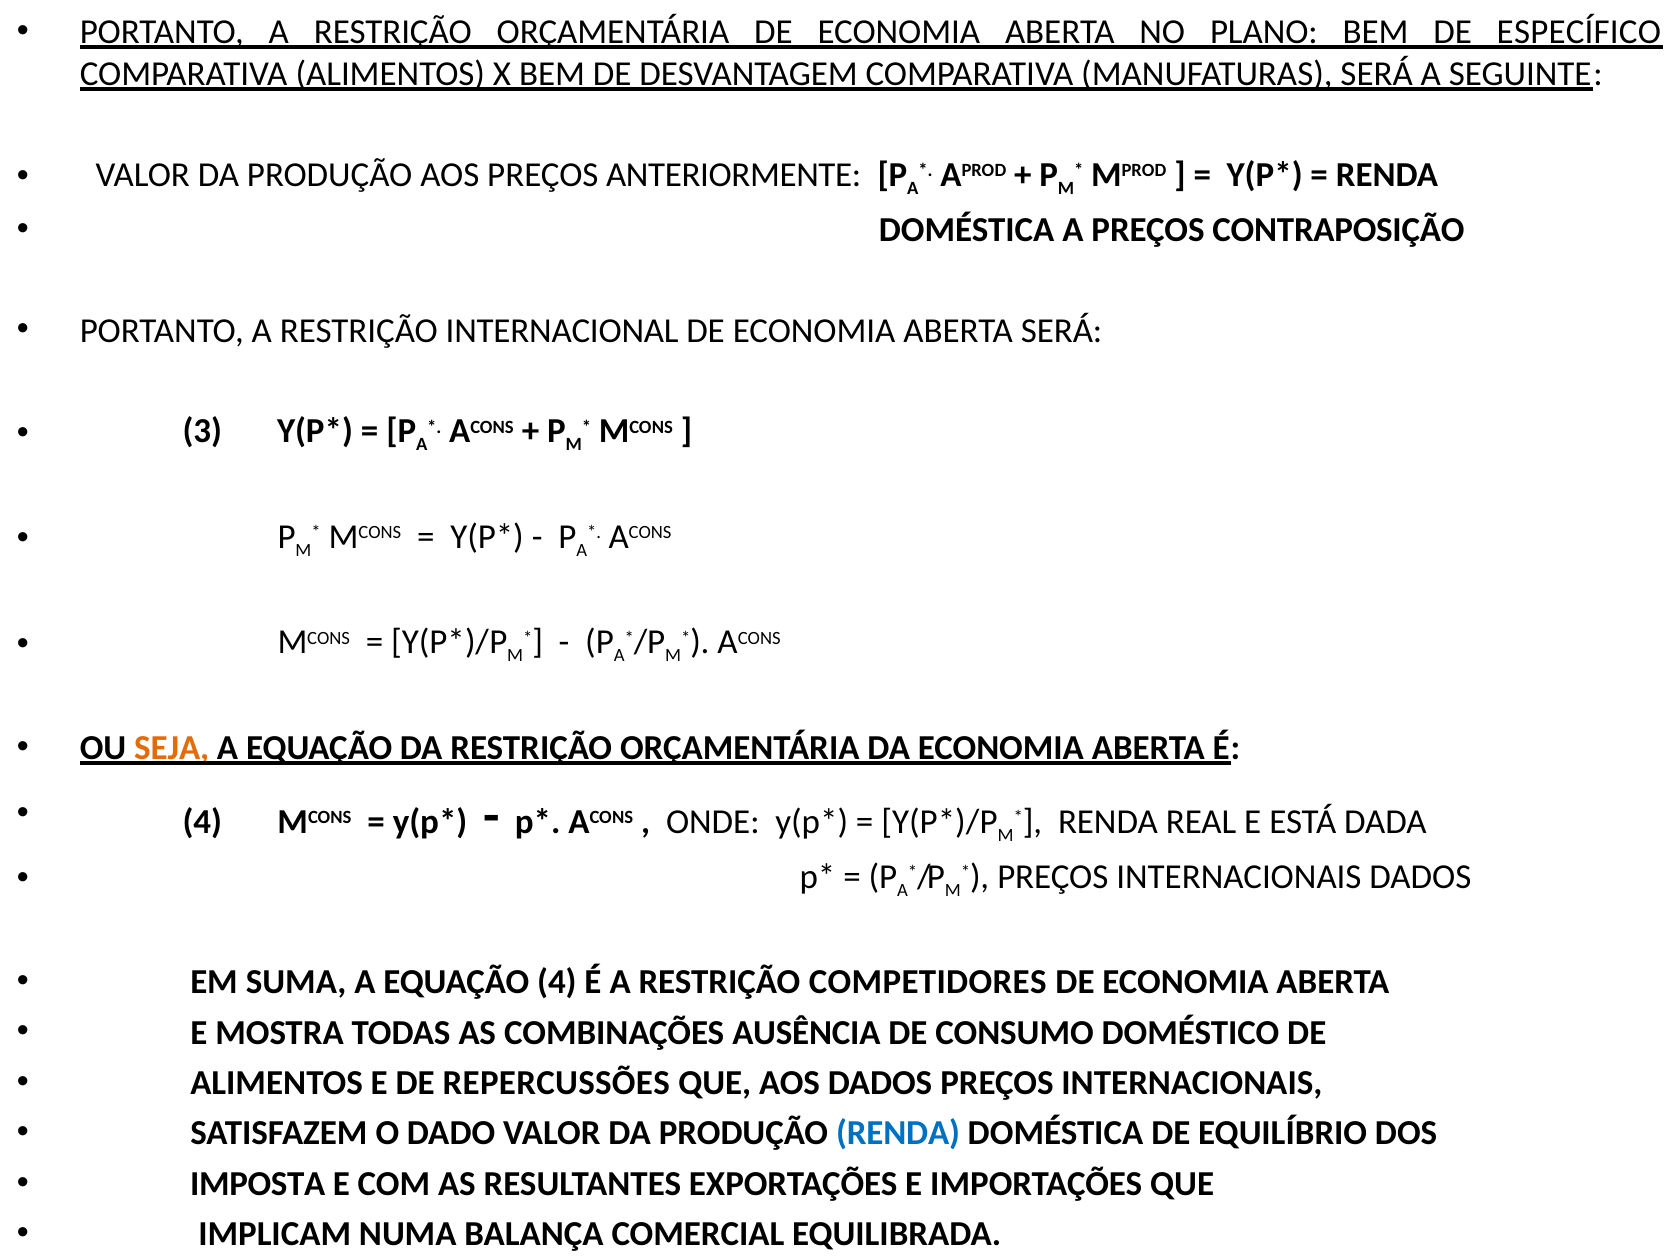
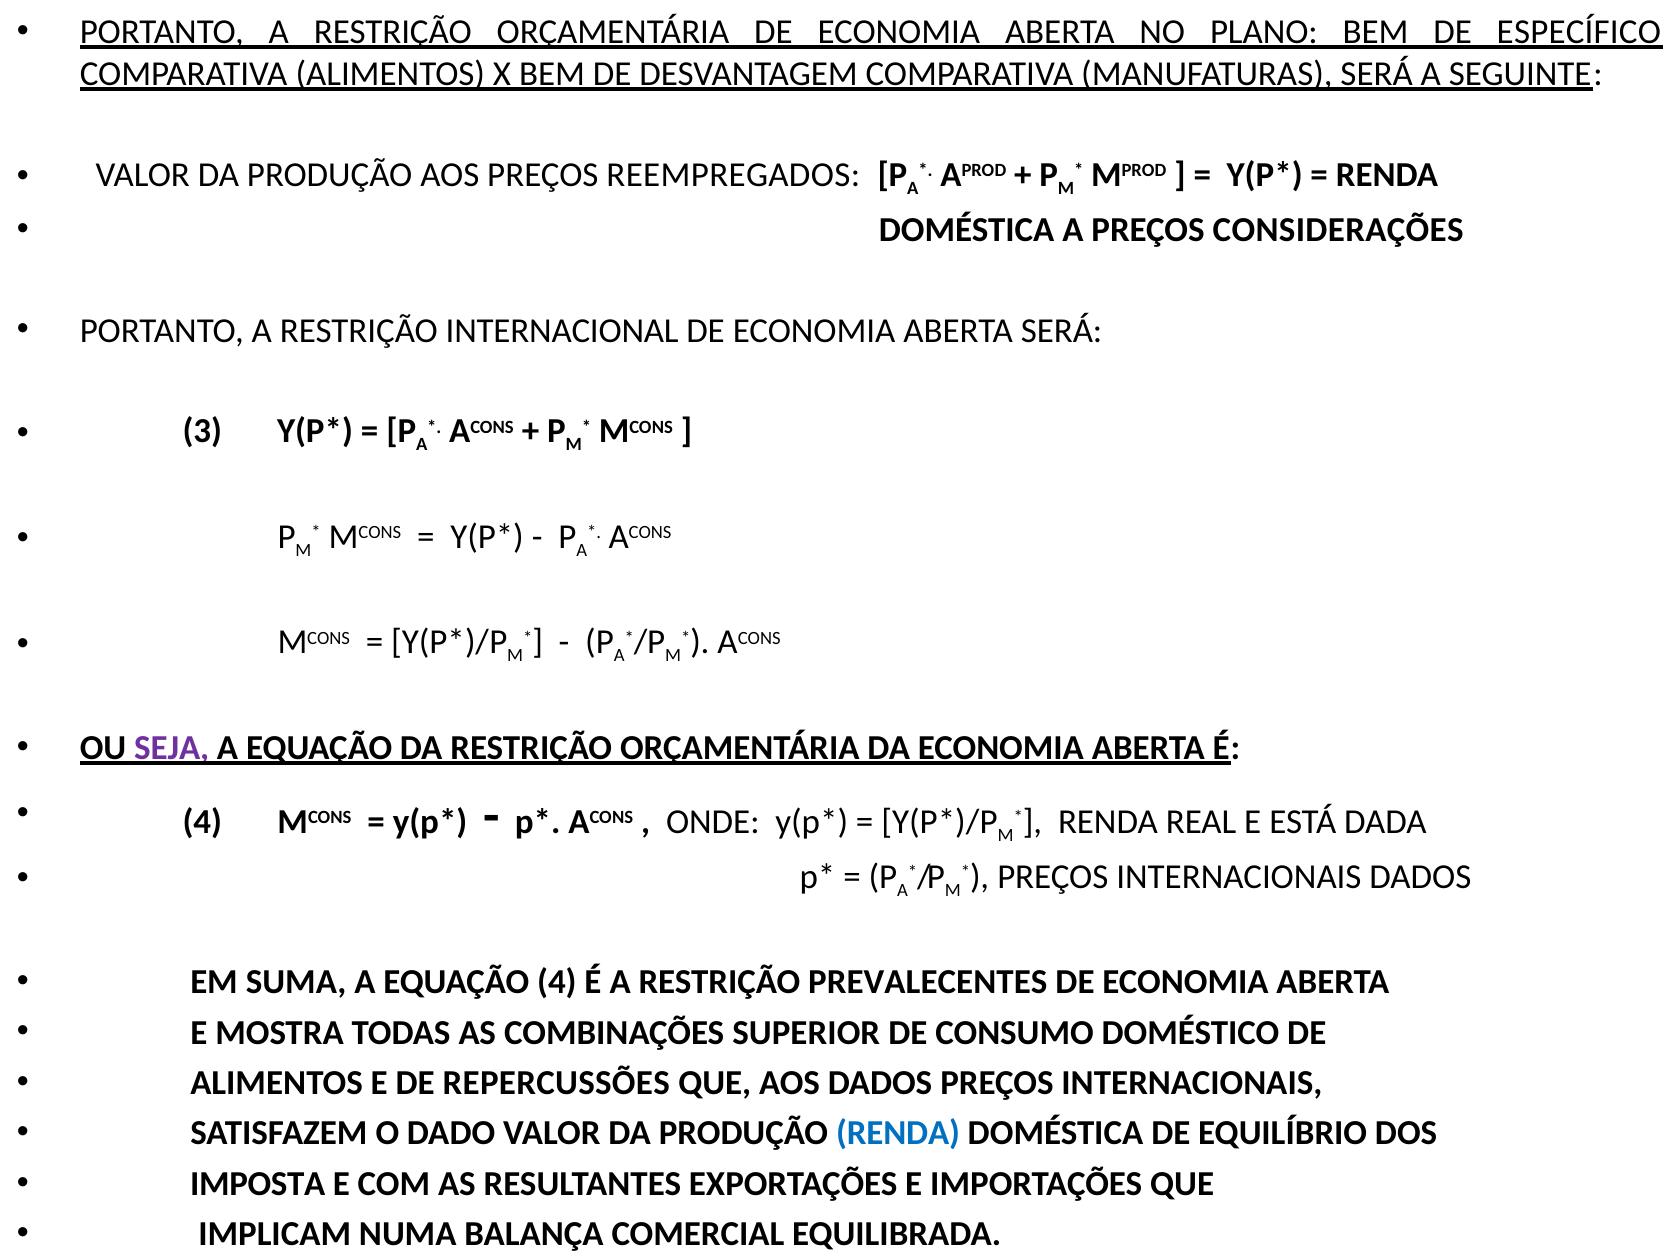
ANTERIORMENTE: ANTERIORMENTE -> REEMPREGADOS (733, 175)
CONTRAPOSIÇÃO: CONTRAPOSIÇÃO -> CONSIDERAÇÕES (1338, 230)
SEJA colour: orange -> purple (172, 748)
COMPETIDORES: COMPETIDORES -> PREVALECENTES (928, 982)
AUSÊNCIA: AUSÊNCIA -> SUPERIOR (806, 1033)
